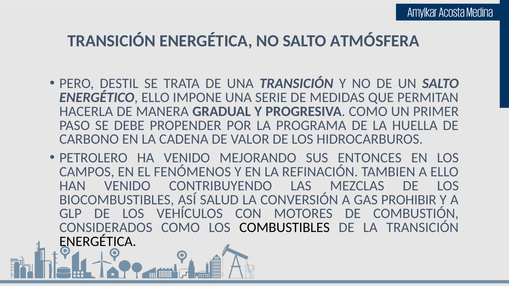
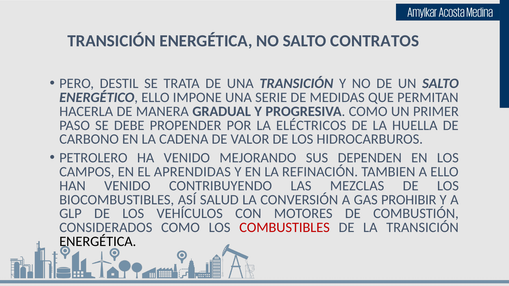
ATMÓSFERA: ATMÓSFERA -> CONTRATOS (375, 41)
PROGRAMA: PROGRAMA -> ELÉCTRICOS (311, 125)
ENTONCES: ENTONCES -> DEPENDEN (370, 158)
FENÓMENOS: FENÓMENOS -> APRENDIDAS (192, 172)
COMBUSTIBLES colour: black -> red (285, 228)
